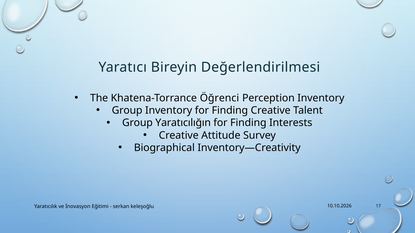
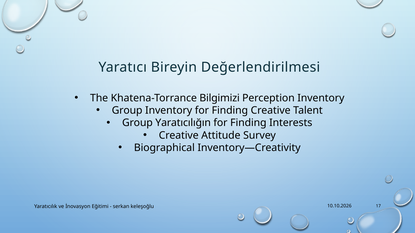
Öğrenci: Öğrenci -> Bilgimizi (220, 98)
